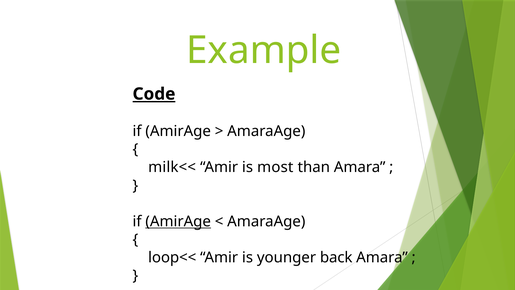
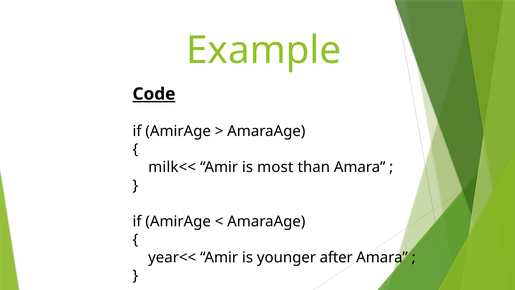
AmirAge underline: present -> none (178, 221)
loop<<: loop<< -> year<< (172, 257)
back: back -> after (336, 257)
